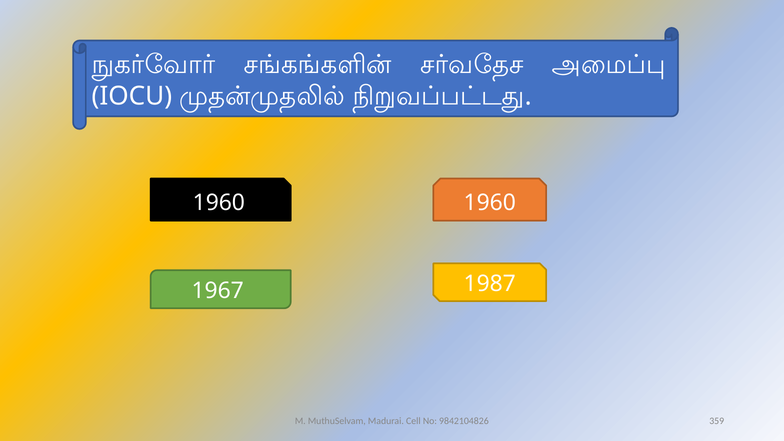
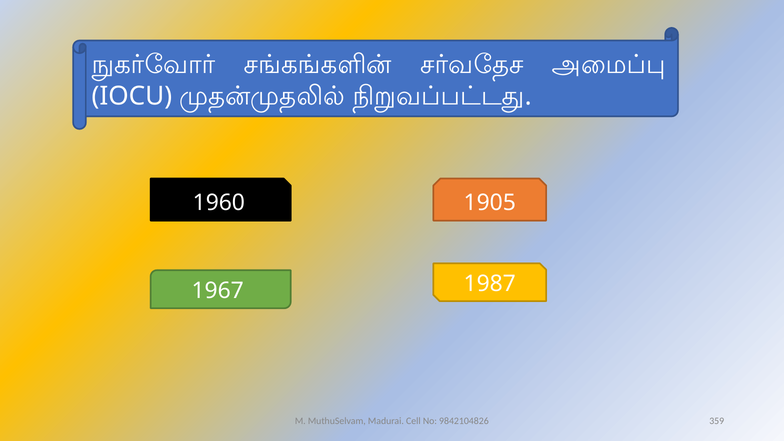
1960 1960: 1960 -> 1905 (490, 203)
